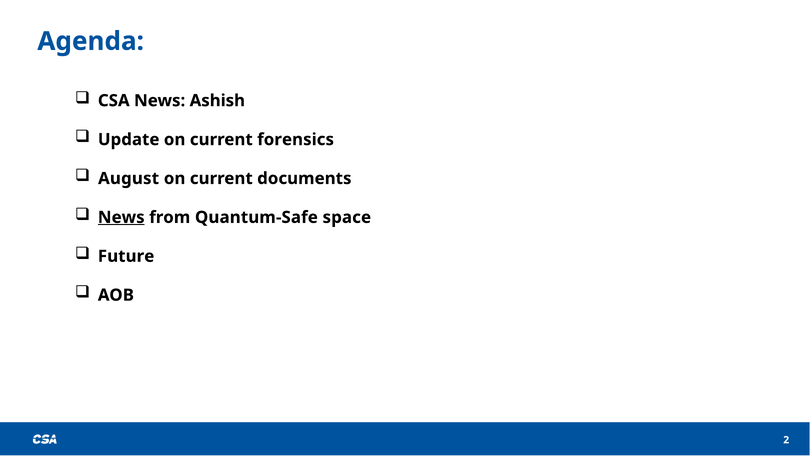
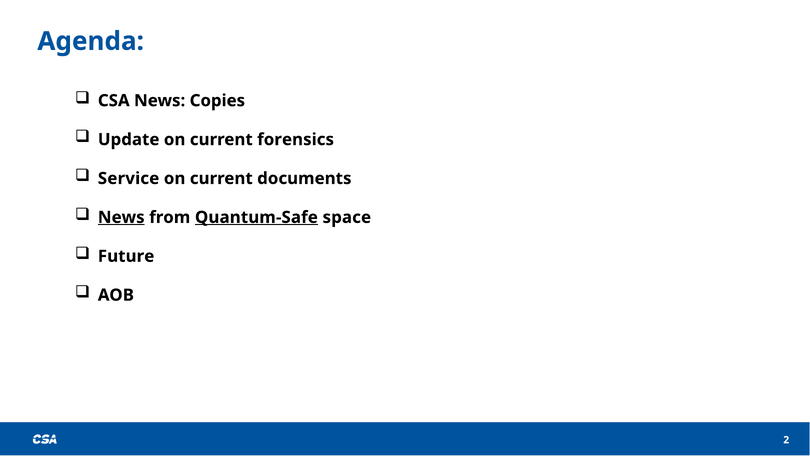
Ashish: Ashish -> Copies (217, 101)
August: August -> Service (129, 178)
Quantum-Safe underline: none -> present (256, 217)
